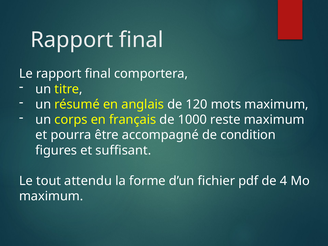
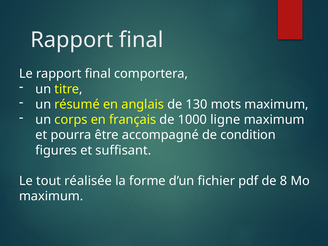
120: 120 -> 130 (197, 104)
reste: reste -> ligne (225, 120)
attendu: attendu -> réalisée (88, 181)
4: 4 -> 8 (284, 181)
